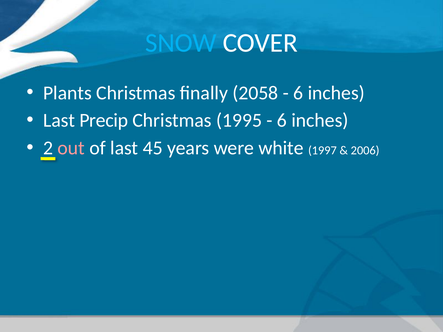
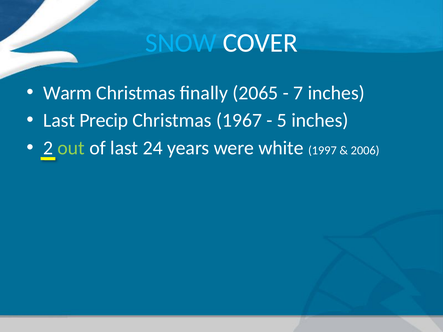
Plants: Plants -> Warm (68, 93)
2058: 2058 -> 2065 (255, 93)
6: 6 -> 7 (298, 93)
1995: 1995 -> 1967 (239, 121)
6: 6 -> 5 (282, 121)
out colour: pink -> light green (71, 148)
45: 45 -> 24 (153, 148)
